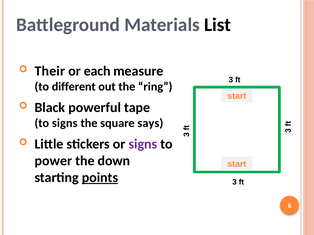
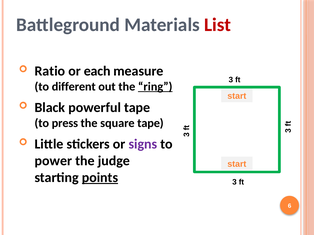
List colour: black -> red (218, 25)
Their: Their -> Ratio (50, 71)
ring underline: none -> present (155, 87)
to signs: signs -> press (65, 123)
square says: says -> tape (150, 123)
down: down -> judge (114, 161)
